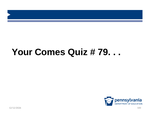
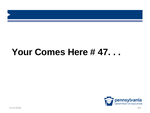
Quiz: Quiz -> Here (78, 52)
79: 79 -> 47 (104, 52)
